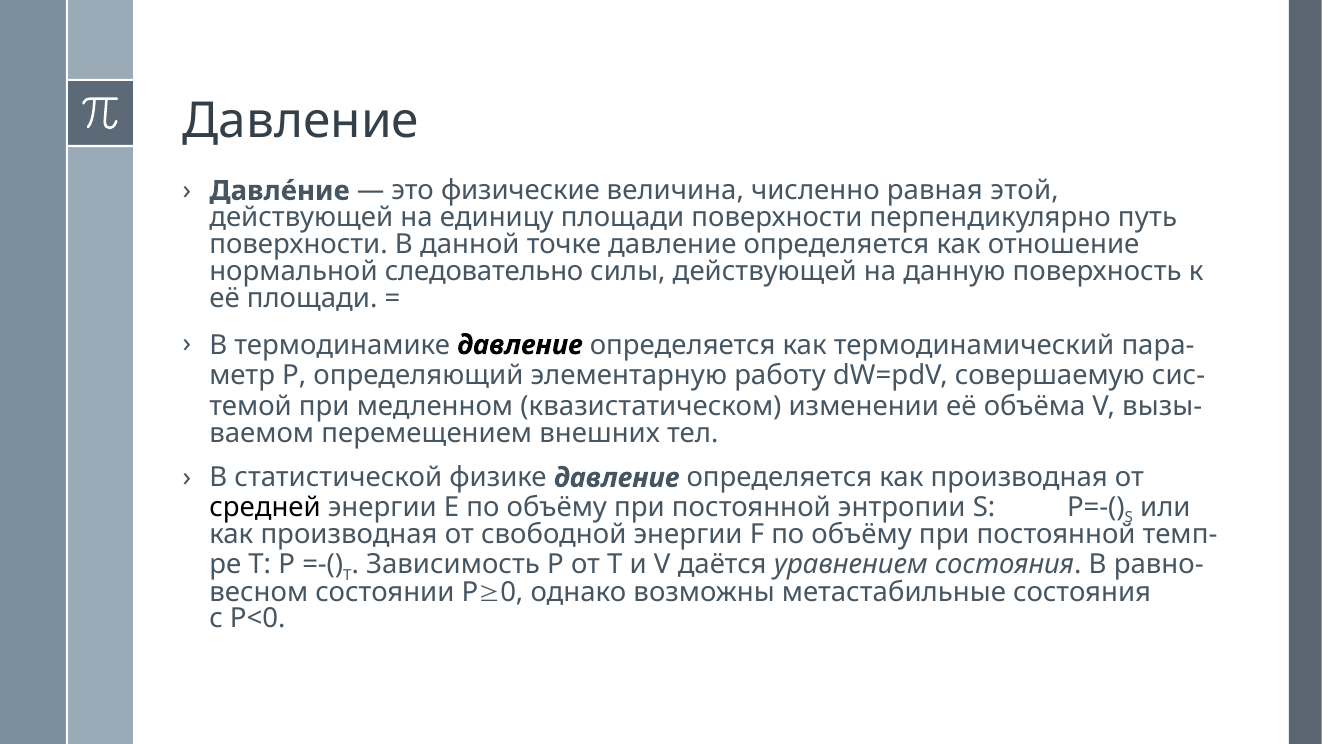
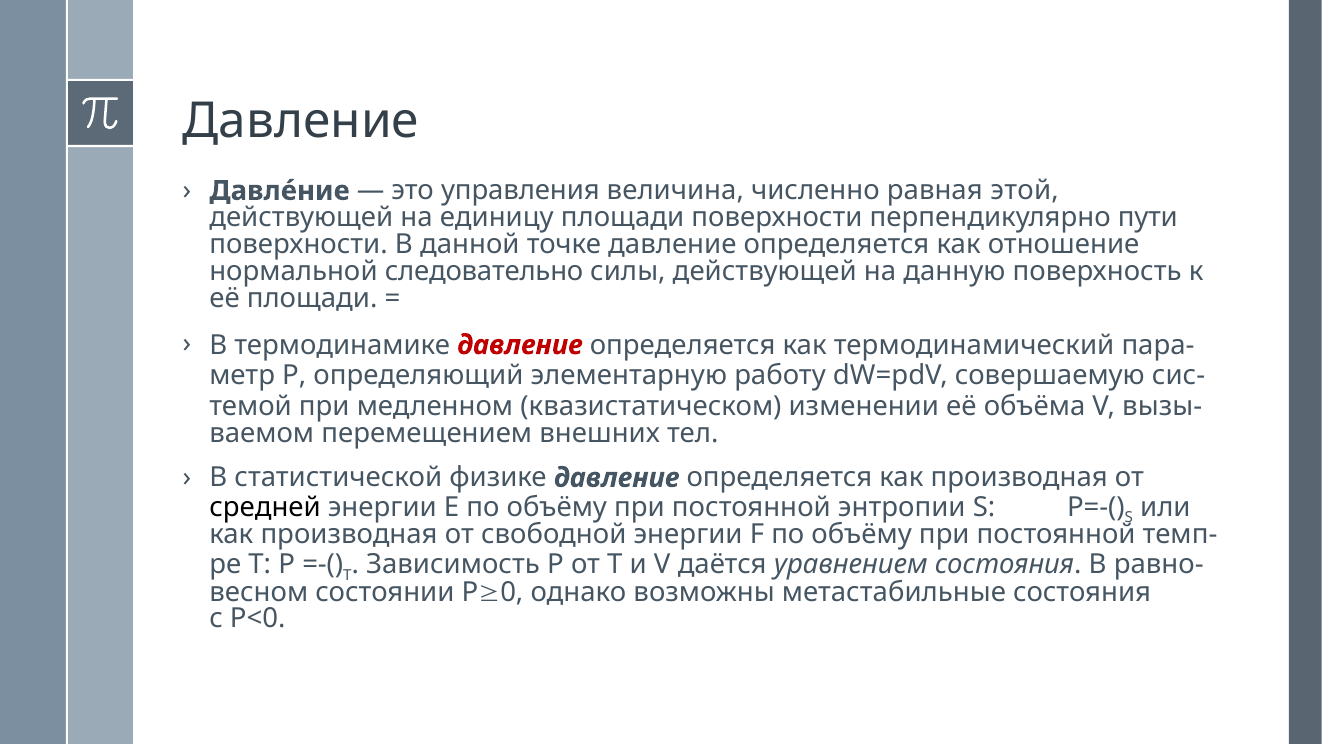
физические: физические -> управления (520, 191)
путь: путь -> пути (1148, 218)
давление colour: black -> red (520, 345)
